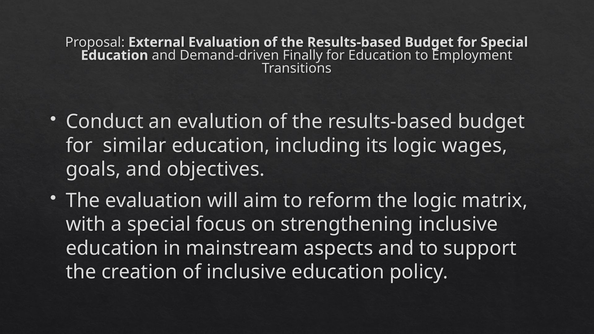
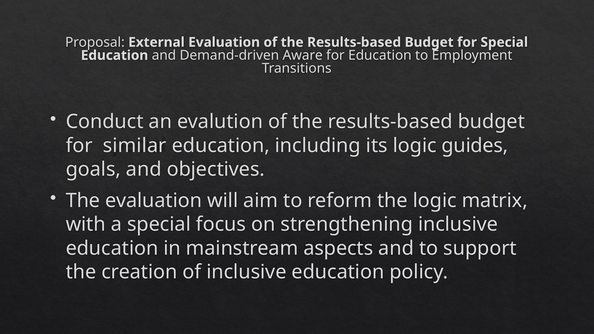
Finally: Finally -> Aware (303, 55)
wages: wages -> guides (475, 146)
